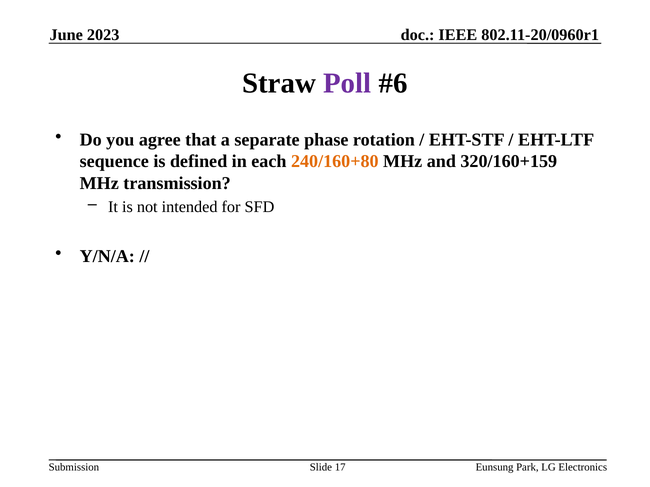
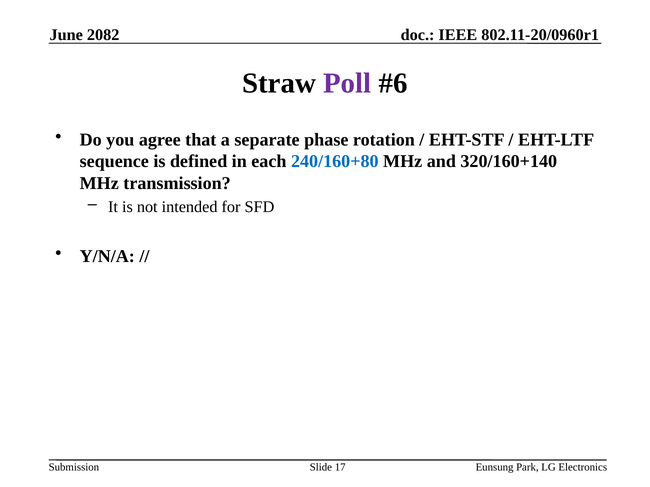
2023: 2023 -> 2082 (103, 35)
240/160+80 colour: orange -> blue (335, 162)
320/160+159: 320/160+159 -> 320/160+140 (509, 162)
